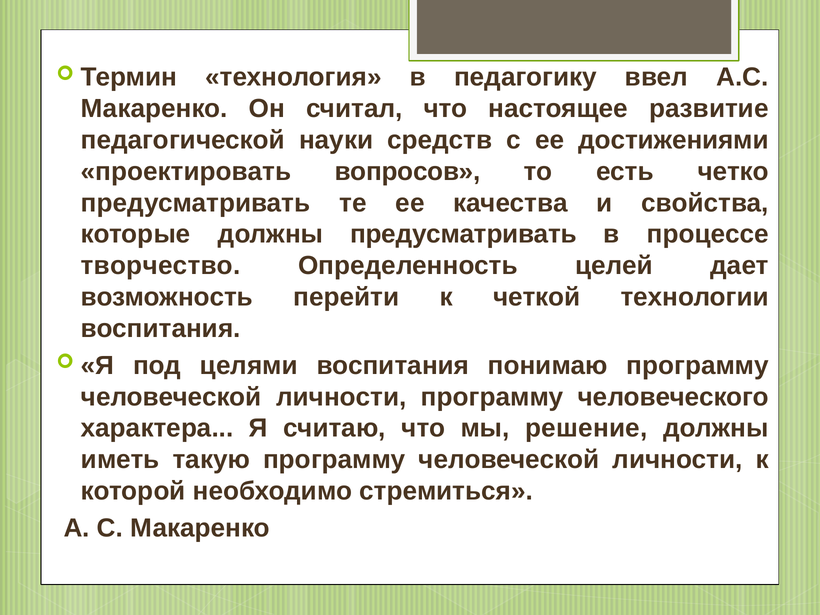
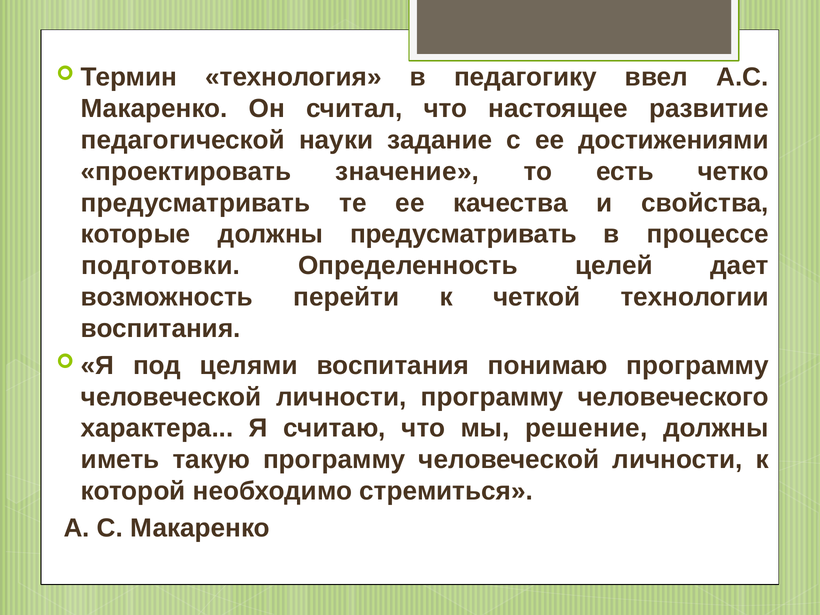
средств: средств -> задание (440, 140)
вопросов: вопросов -> значение (407, 172)
творчество: творчество -> подготовки (161, 266)
